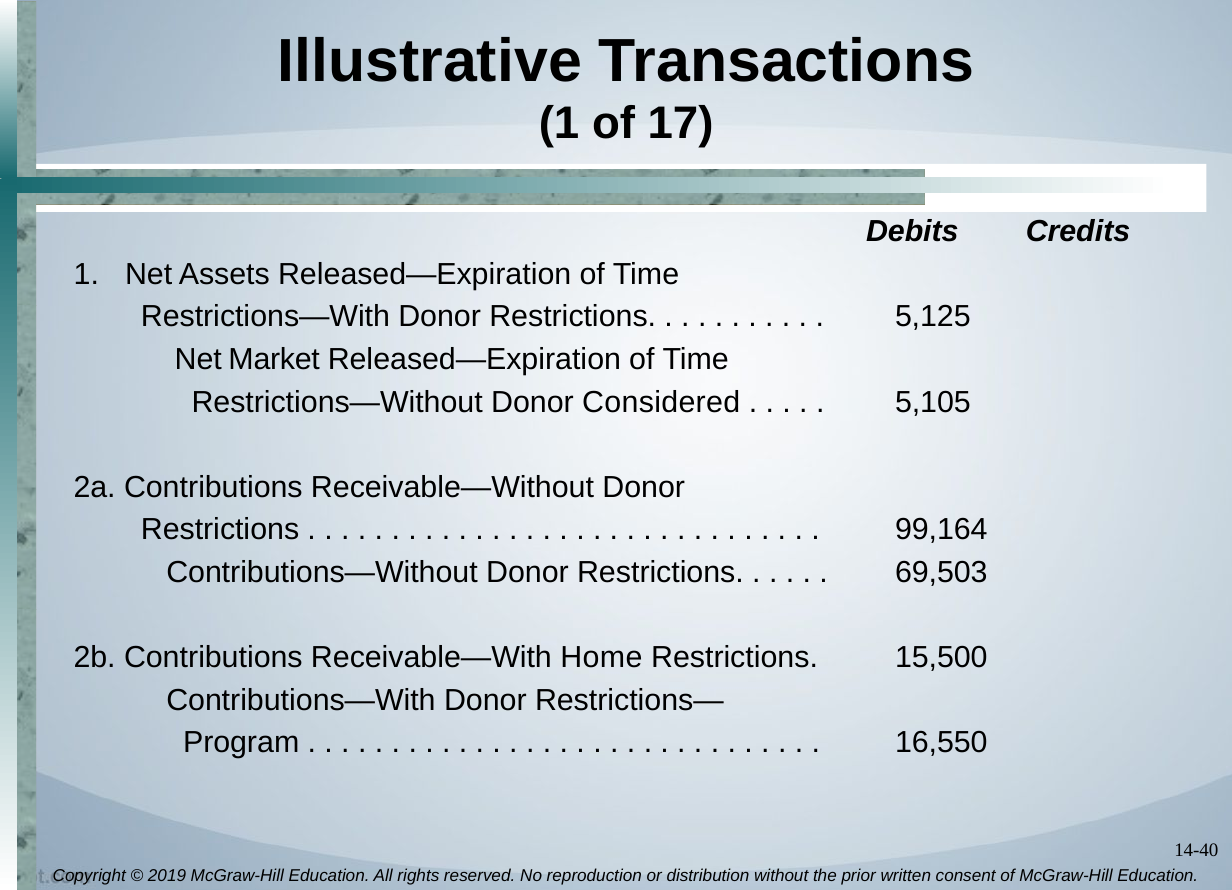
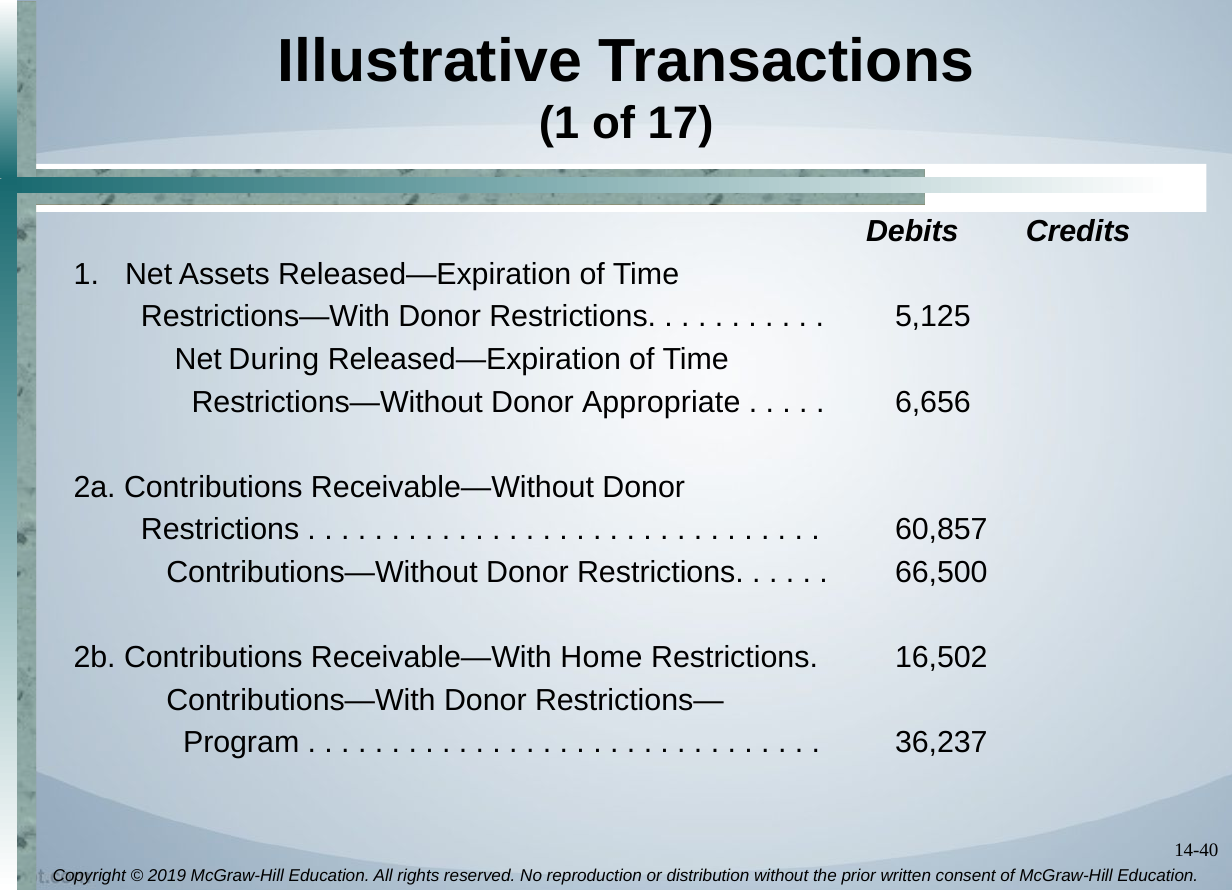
Market: Market -> During (274, 359)
Considered: Considered -> Appropriate (661, 402)
5,105: 5,105 -> 6,656 (933, 402)
99,164: 99,164 -> 60,857 (941, 530)
69,503: 69,503 -> 66,500 (941, 572)
15,500: 15,500 -> 16,502 (941, 657)
16,550: 16,550 -> 36,237 (941, 743)
